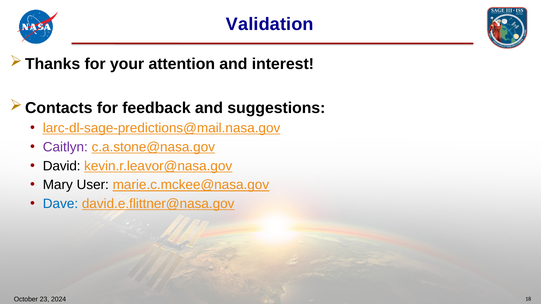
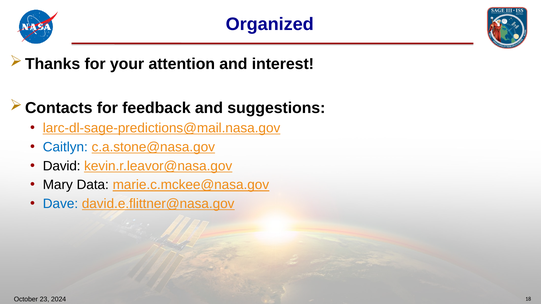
Validation: Validation -> Organized (270, 24)
Caitlyn colour: purple -> blue (65, 147)
User: User -> Data (93, 185)
